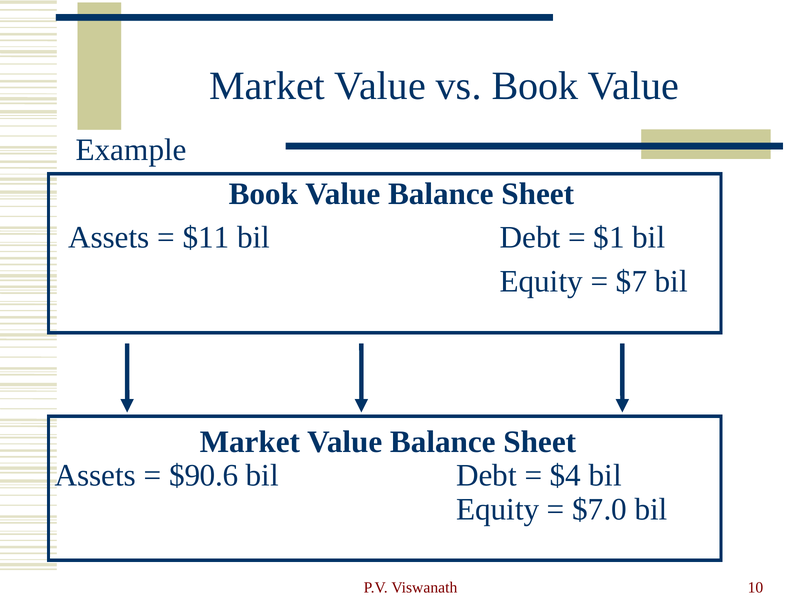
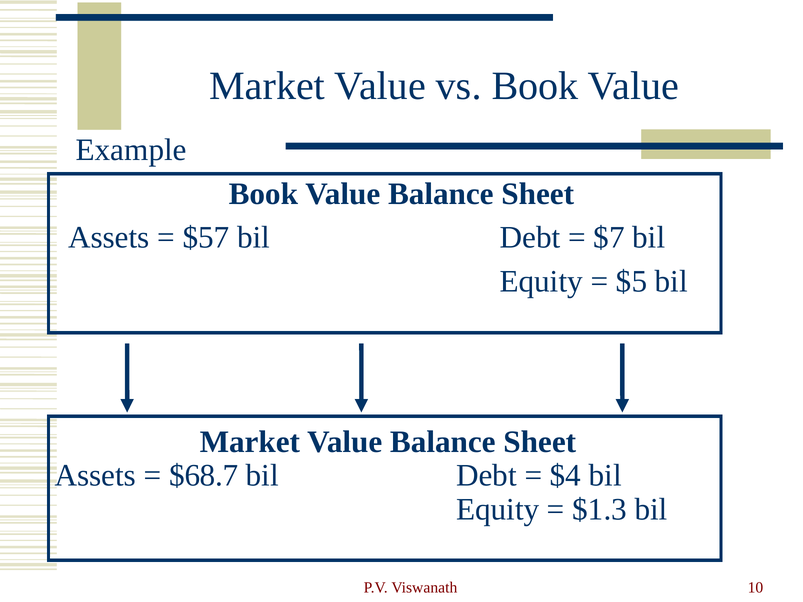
$11: $11 -> $57 (206, 238)
$1: $1 -> $7 (609, 238)
$7: $7 -> $5 (632, 281)
$90.6: $90.6 -> $68.7 (204, 476)
$7.0: $7.0 -> $1.3 (600, 510)
